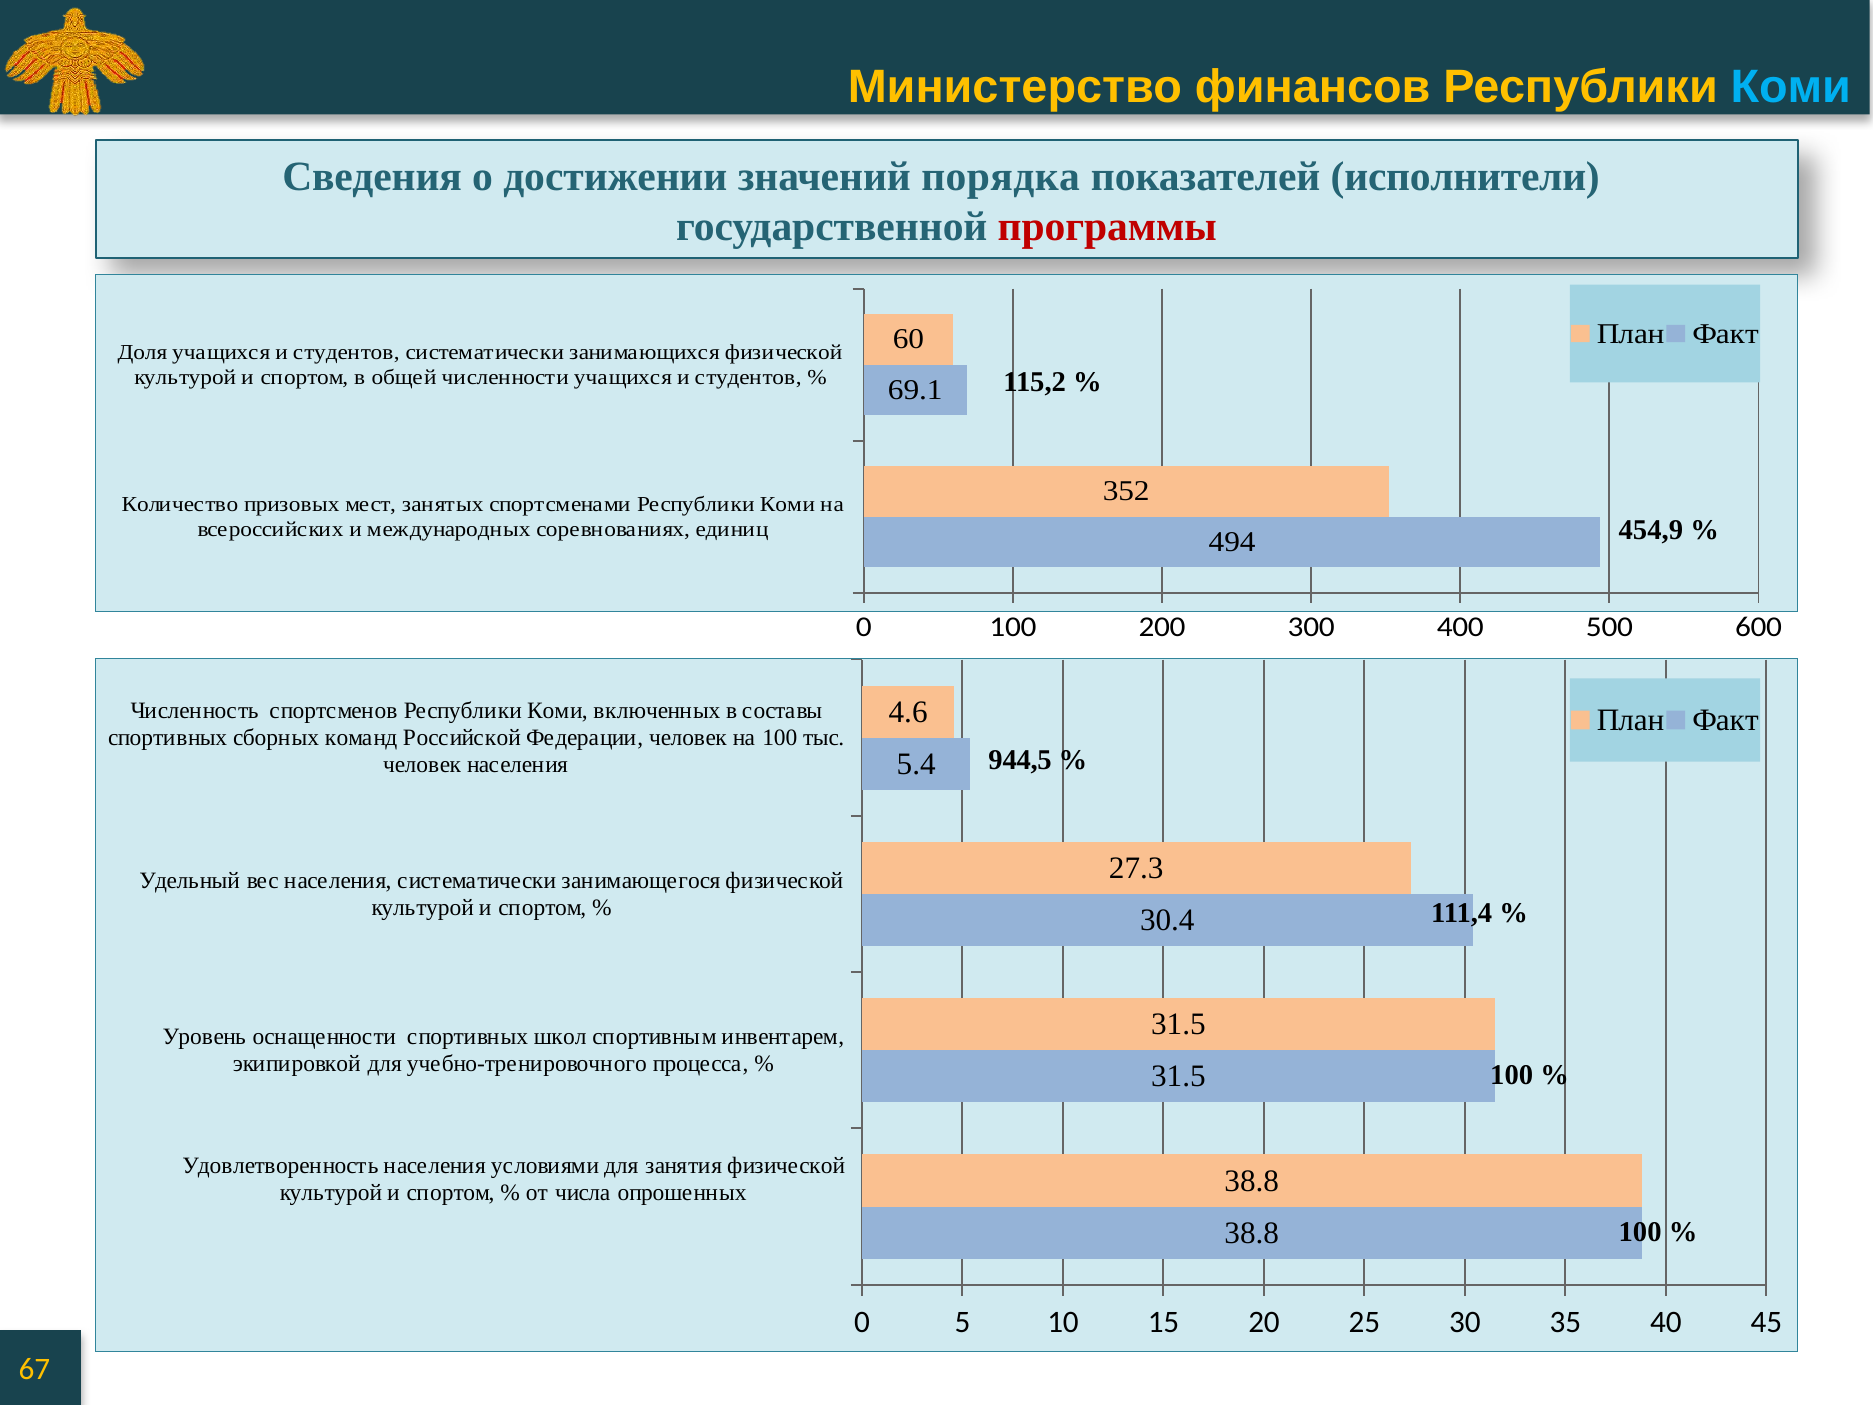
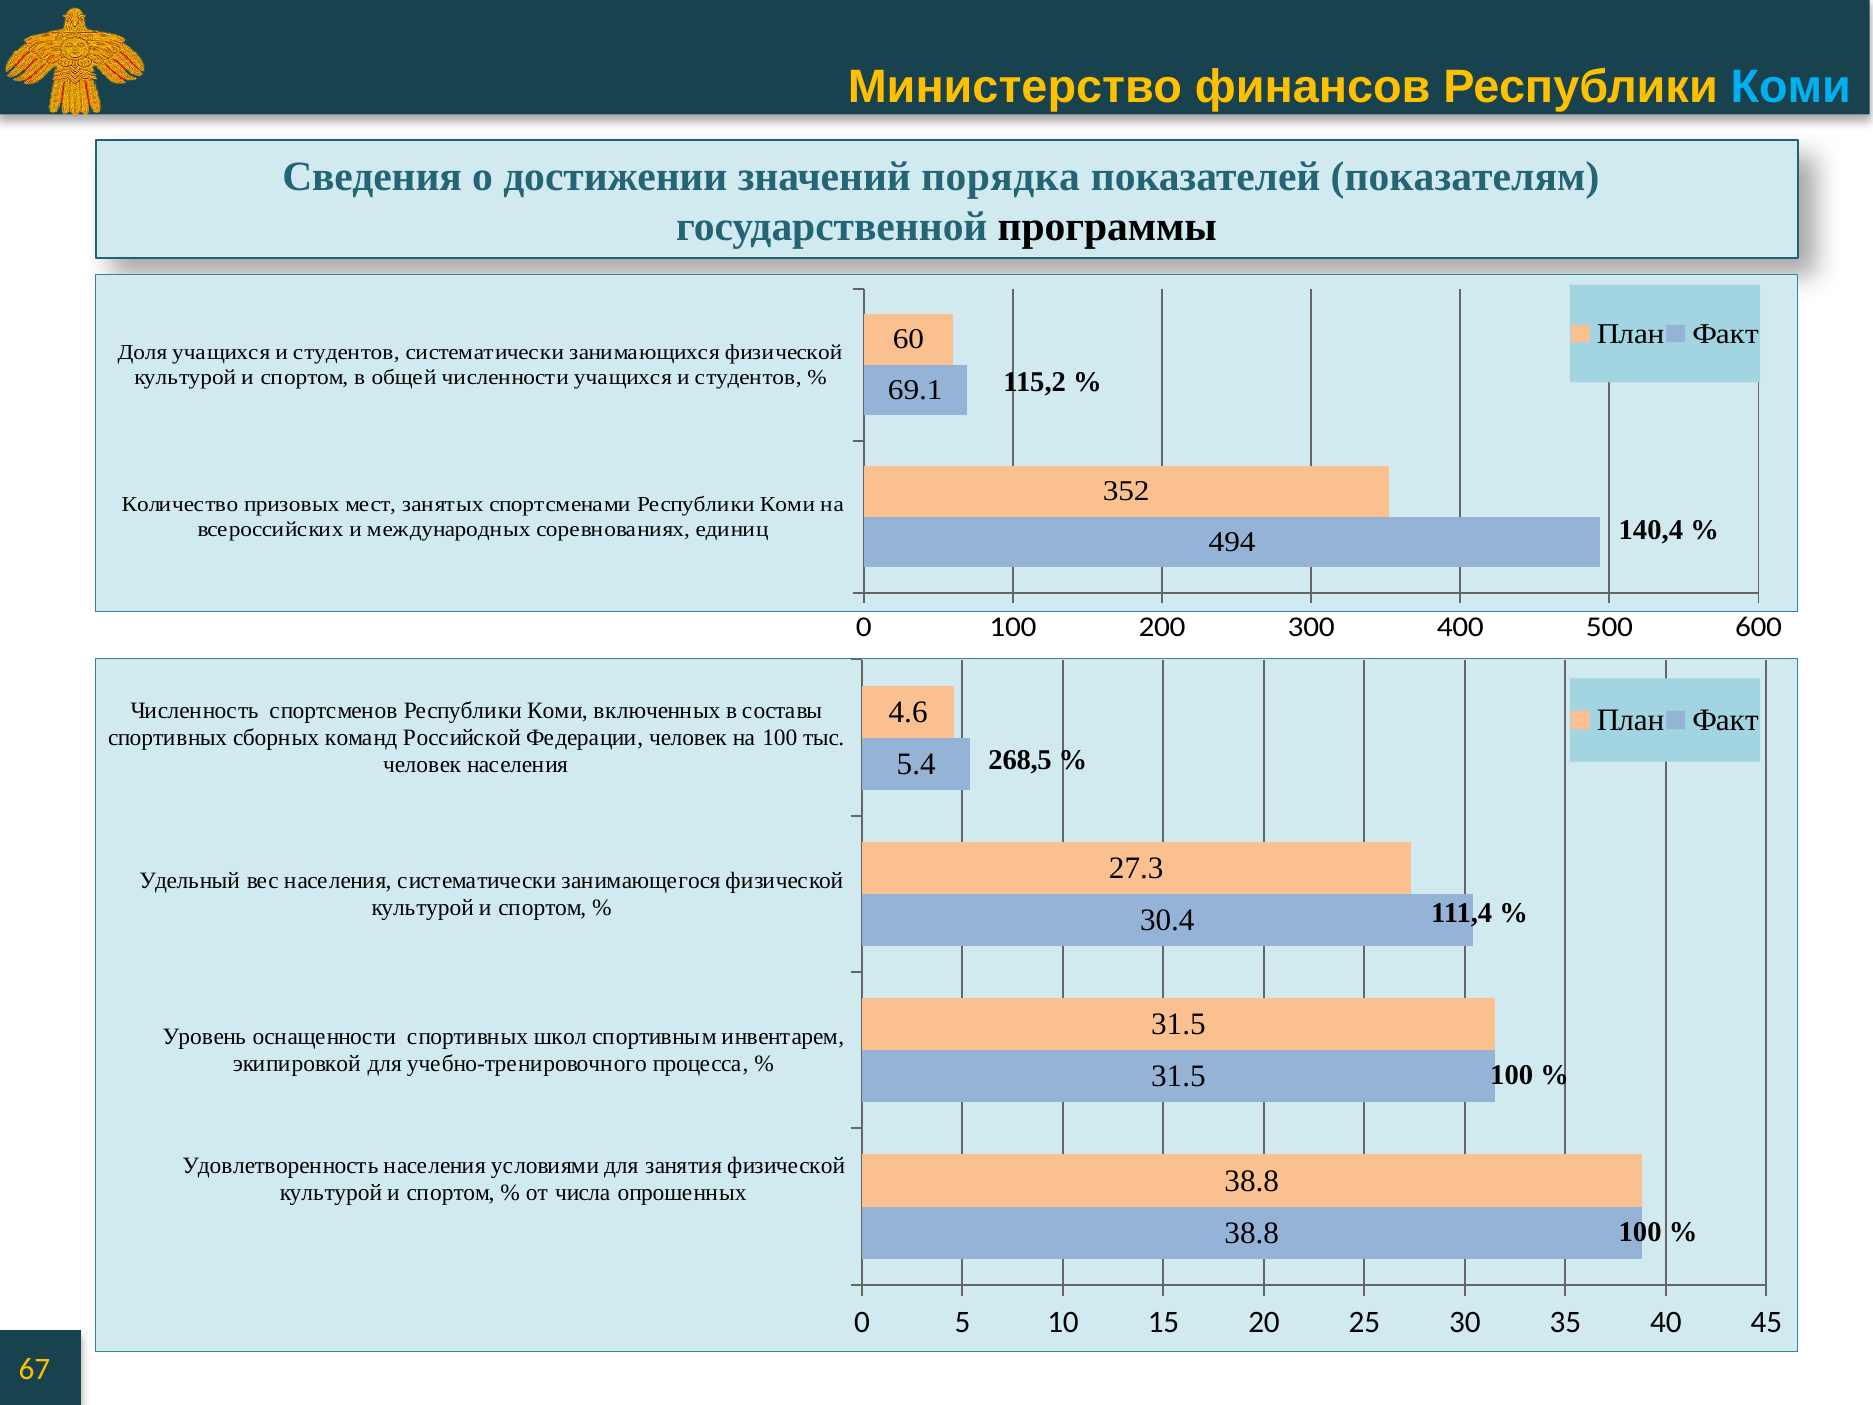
исполнители: исполнители -> показателям (1465, 177)
программы colour: red -> black (1107, 227)
454,9: 454,9 -> 140,4 (1651, 530)
944,5: 944,5 -> 268,5 (1020, 760)
